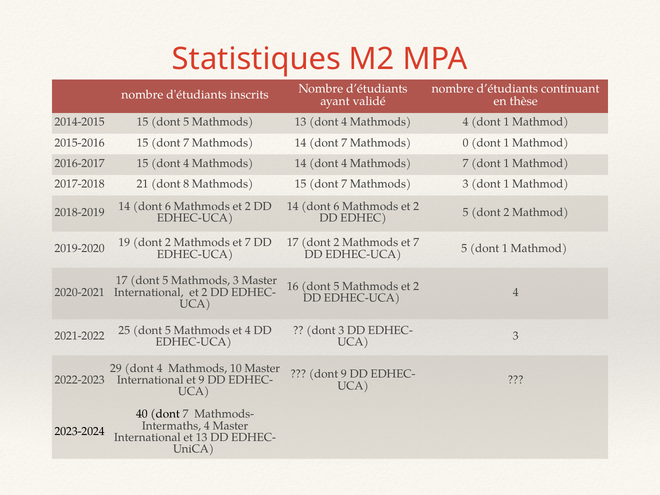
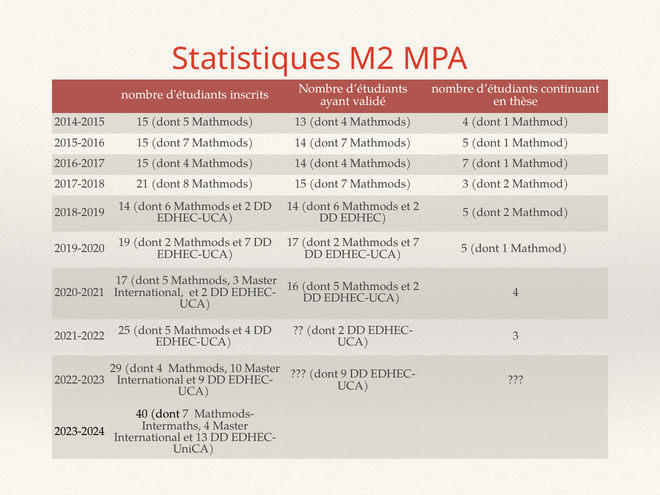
Mathmods 0: 0 -> 5 (466, 143)
3 dont 1: 1 -> 2 (506, 184)
3: 3 -> 2 (341, 330)
